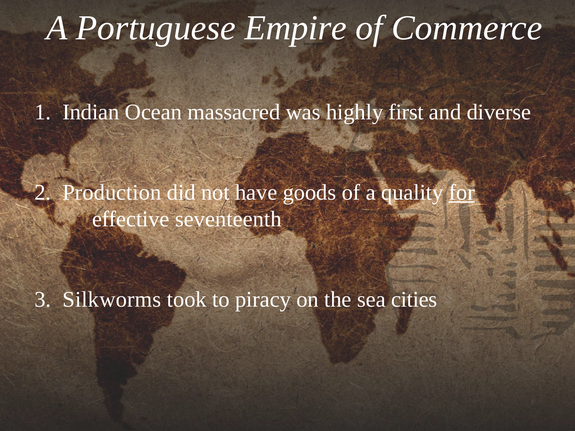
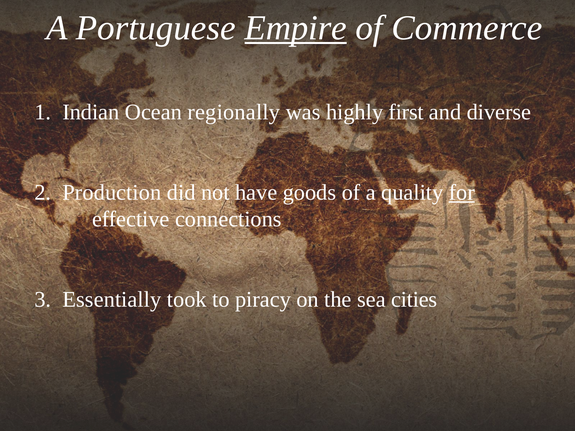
Empire underline: none -> present (296, 28)
massacred: massacred -> regionally (234, 112)
seventeenth: seventeenth -> connections (228, 219)
Silkworms: Silkworms -> Essentially (112, 300)
